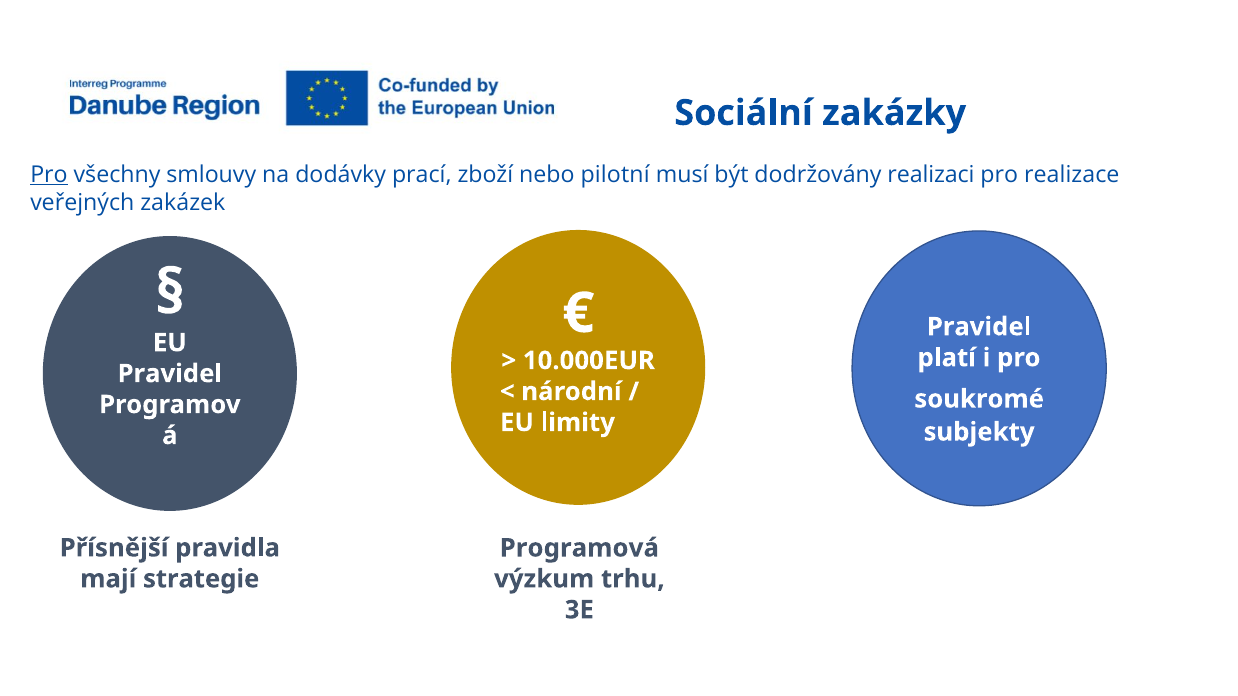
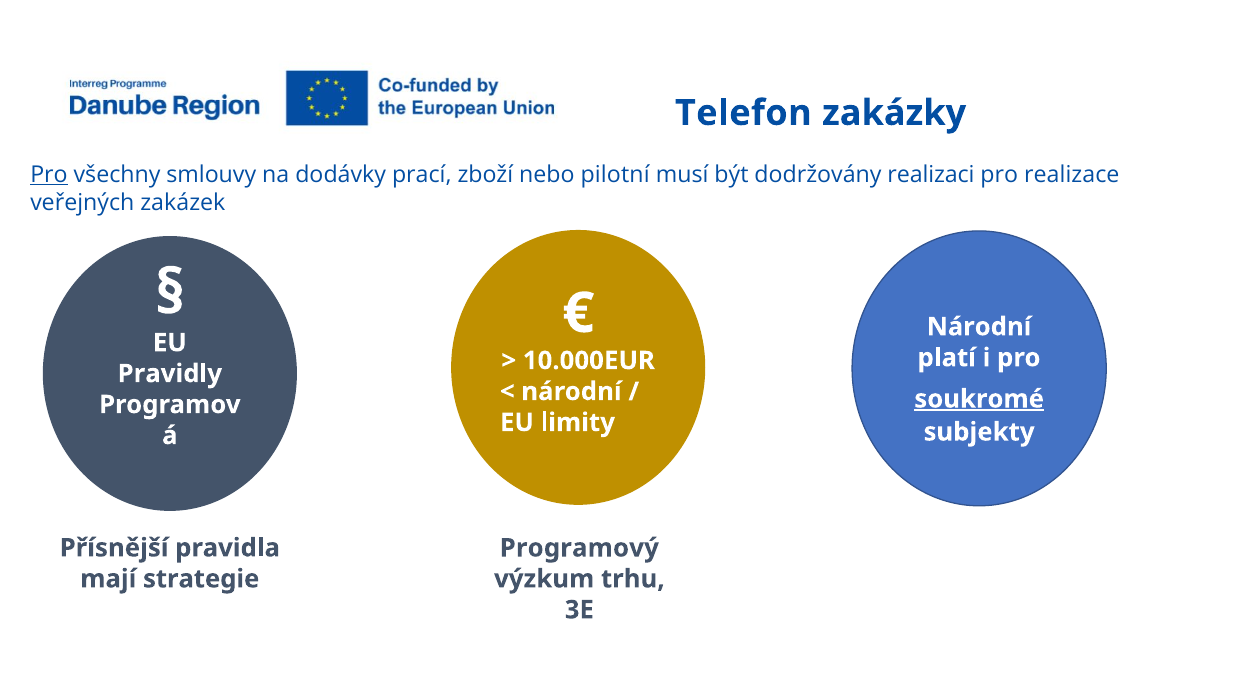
Sociální: Sociální -> Telefon (743, 113)
Pravidel: Pravidel -> Národní (979, 327)
Pravidel: Pravidel -> Pravidly (170, 374)
soukromé underline: none -> present (979, 399)
Programová: Programová -> Programový (579, 548)
